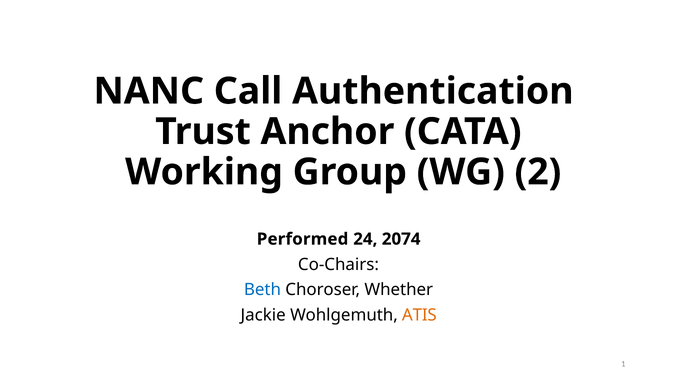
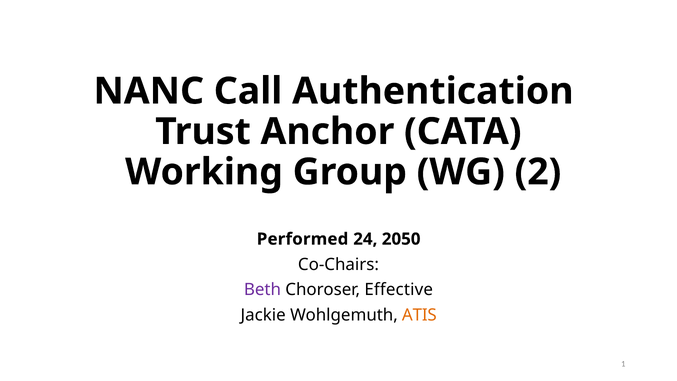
2074: 2074 -> 2050 (401, 239)
Beth colour: blue -> purple (262, 290)
Whether: Whether -> Effective (399, 290)
